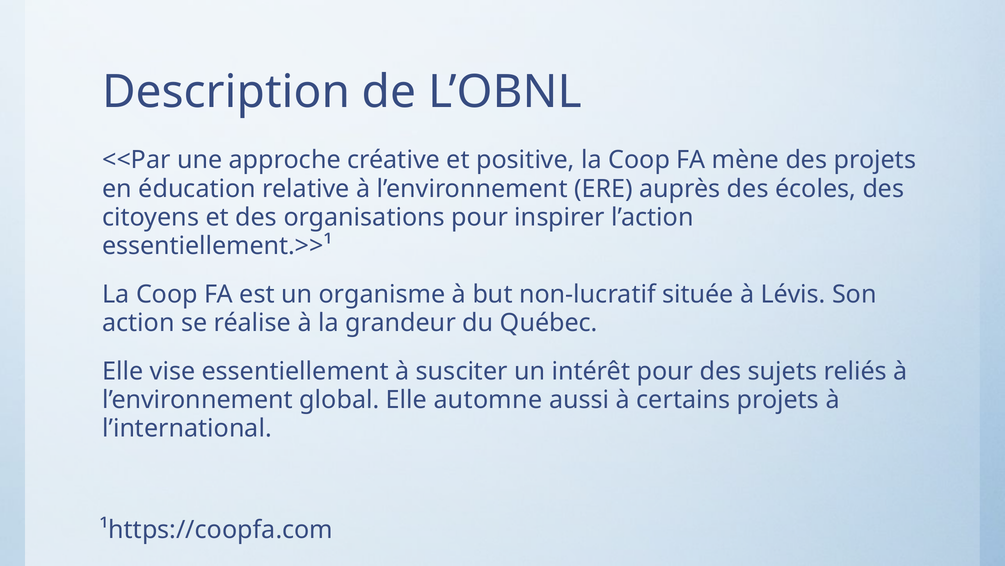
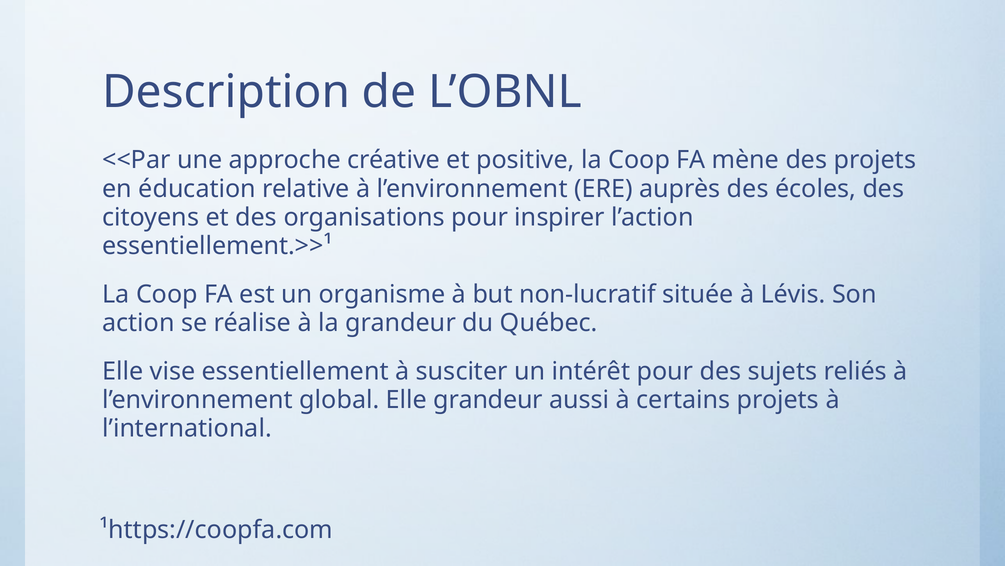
Elle automne: automne -> grandeur (488, 400)
